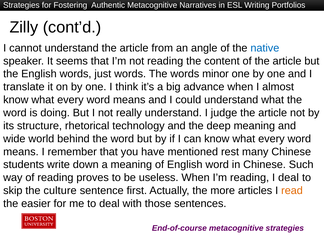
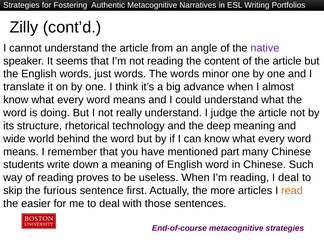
native colour: blue -> purple (265, 48)
rest: rest -> part (230, 152)
culture: culture -> furious (60, 191)
